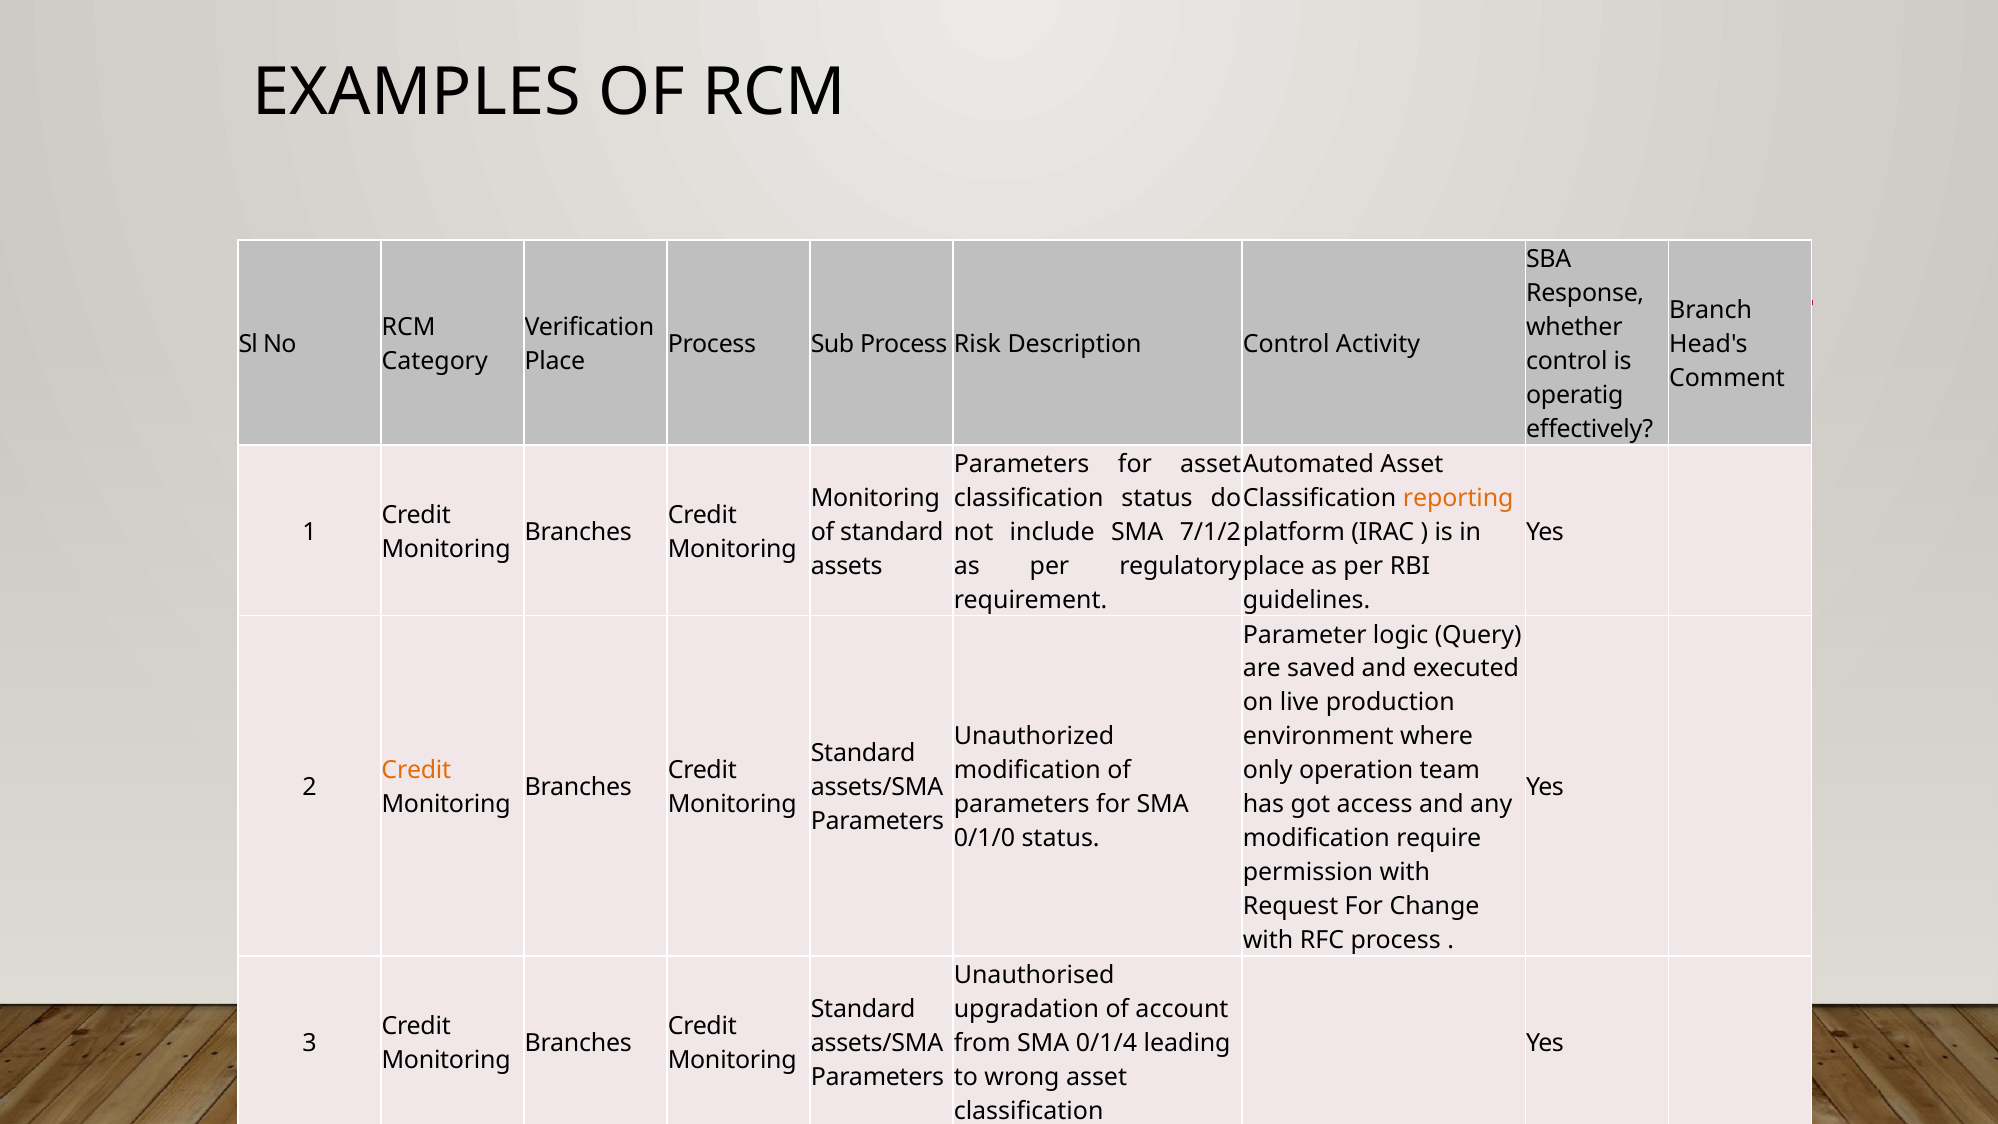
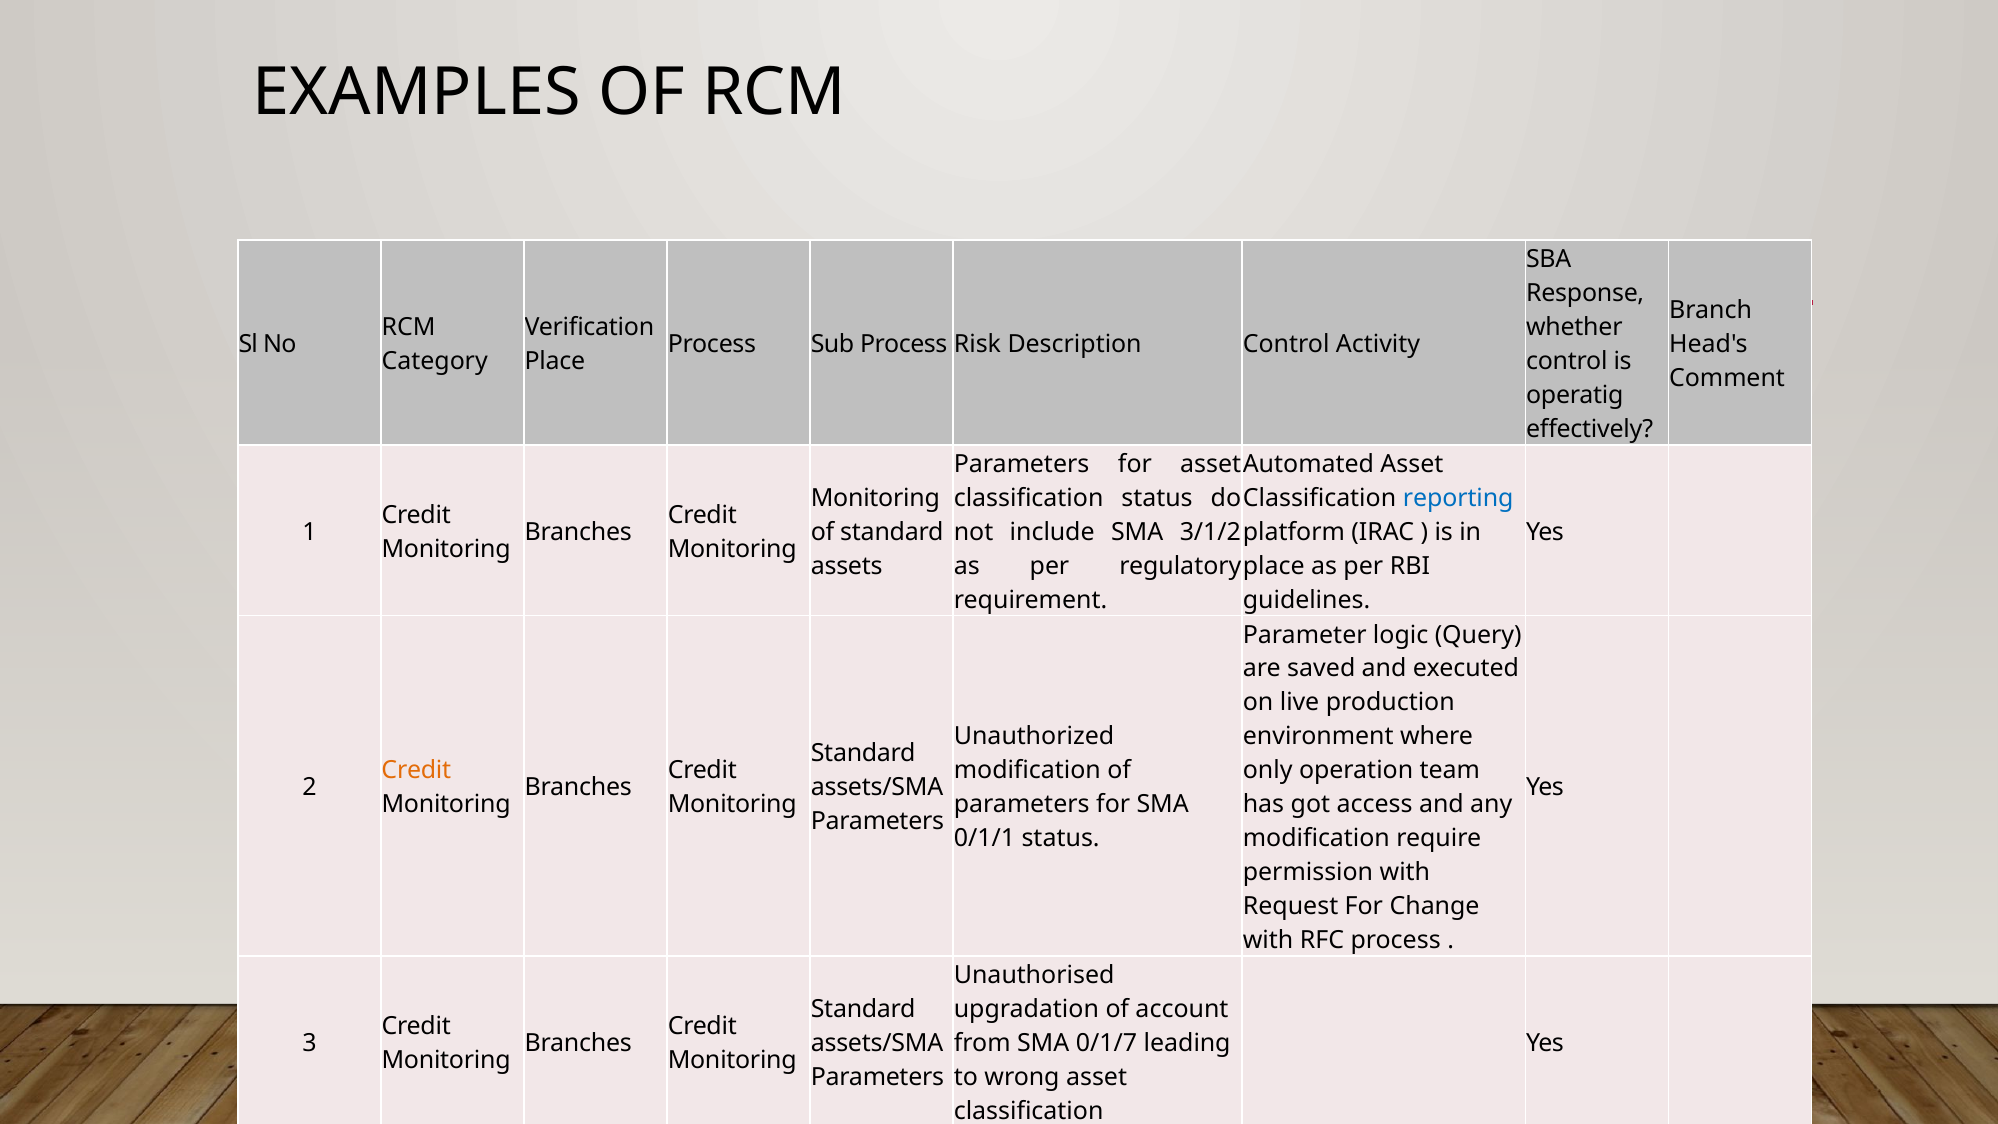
reporting colour: orange -> blue (1458, 498)
7/1/2: 7/1/2 -> 3/1/2 (1210, 532)
0/1/0: 0/1/0 -> 0/1/1 (985, 839)
0/1/4: 0/1/4 -> 0/1/7 (1107, 1043)
